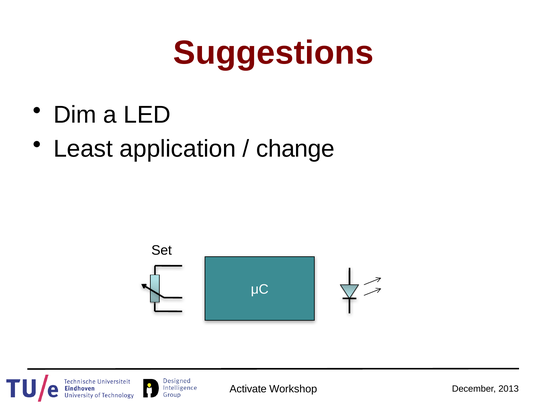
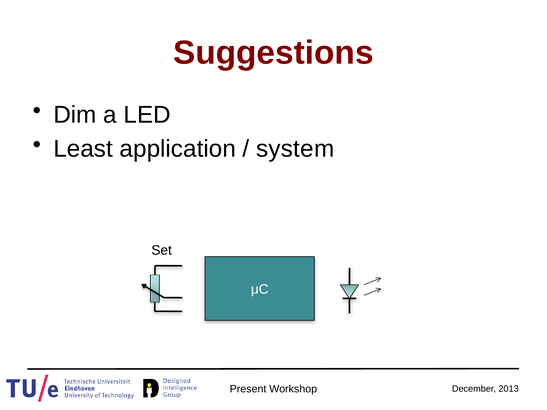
change: change -> system (295, 149)
Activate: Activate -> Present (248, 389)
